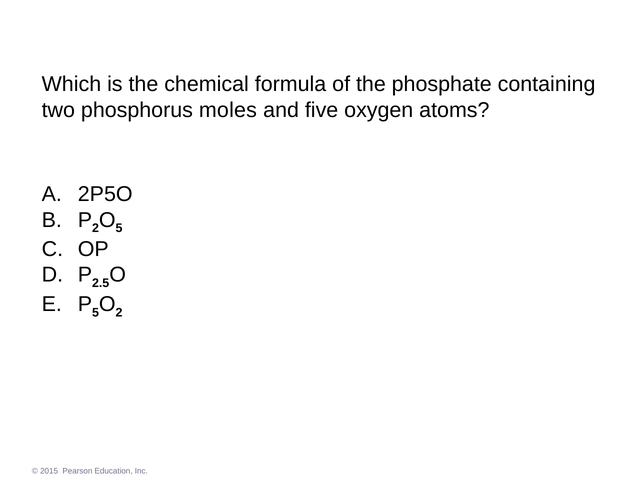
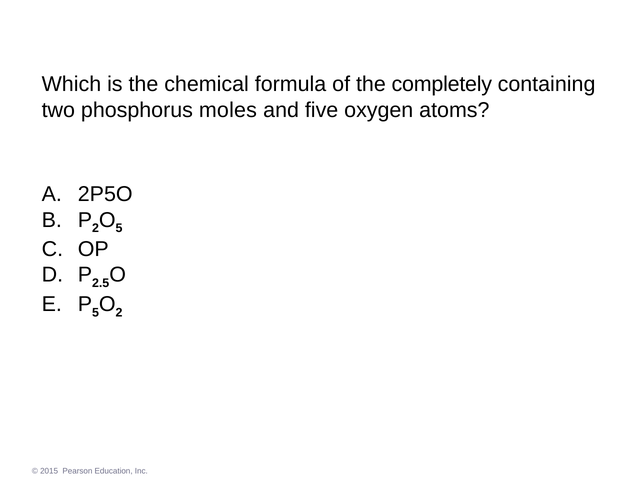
phosphate: phosphate -> completely (442, 84)
